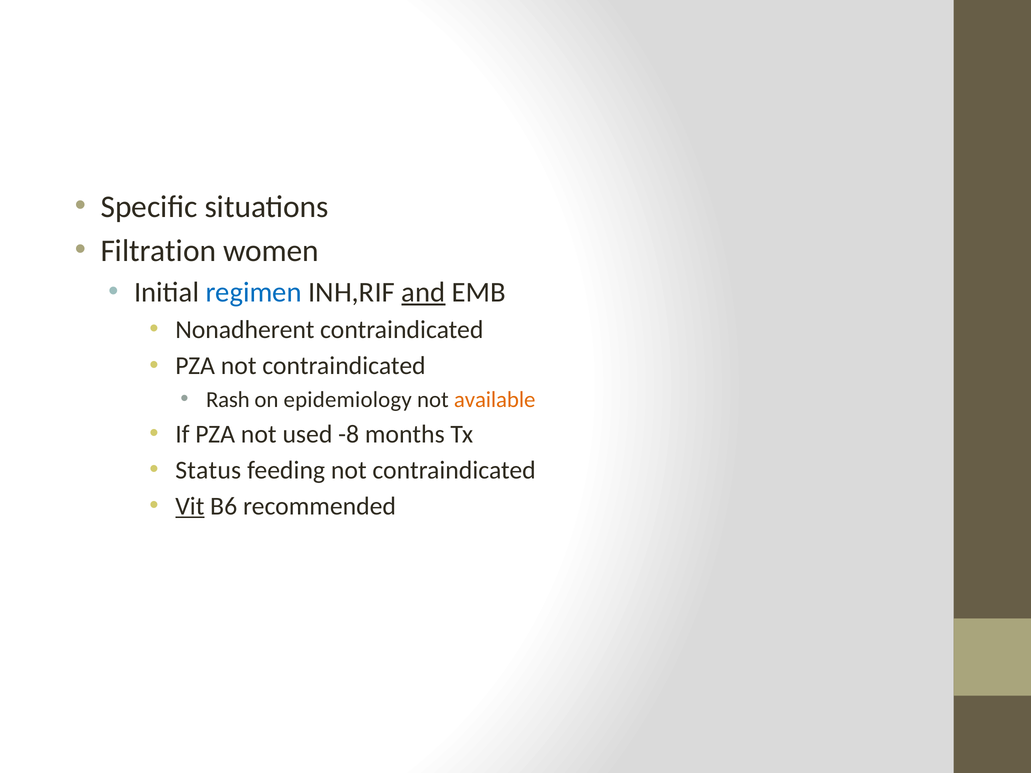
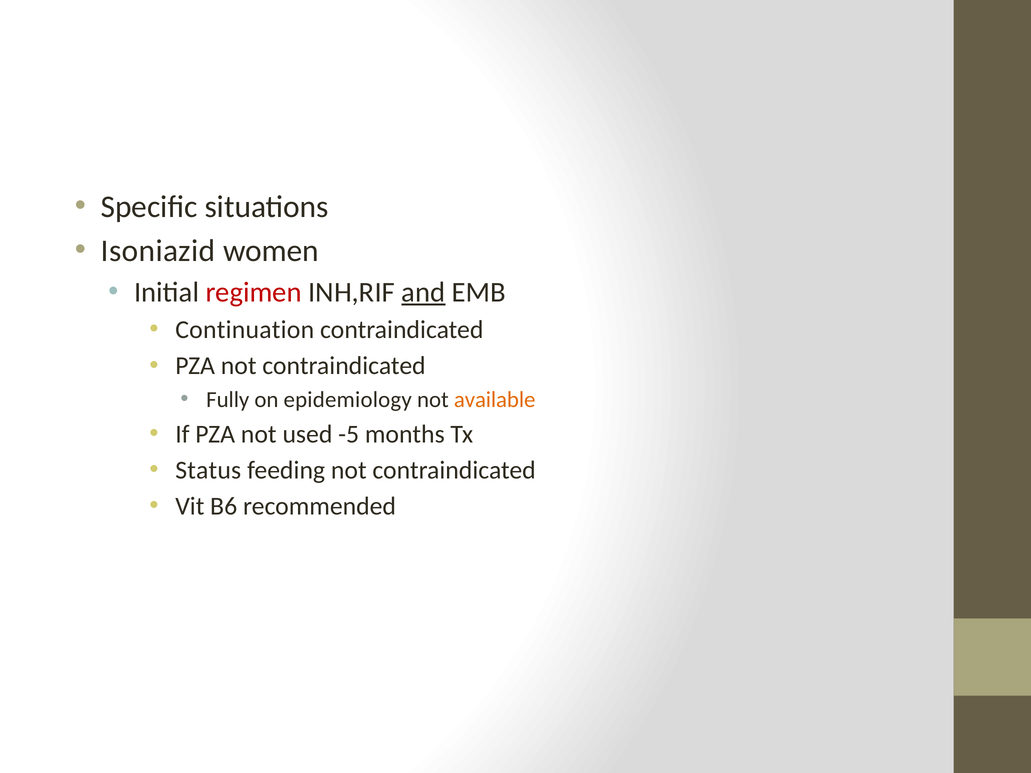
Filtration: Filtration -> Isoniazid (158, 251)
regimen colour: blue -> red (254, 292)
Nonadherent: Nonadherent -> Continuation (245, 330)
Rash: Rash -> Fully (228, 400)
-8: -8 -> -5 (349, 434)
Vit underline: present -> none (190, 506)
